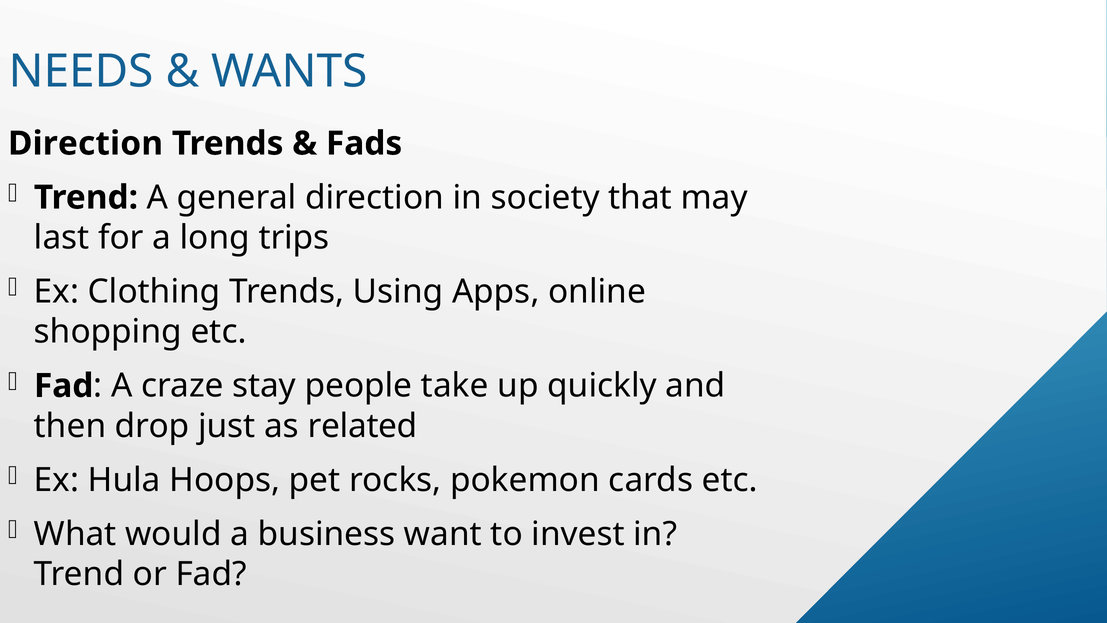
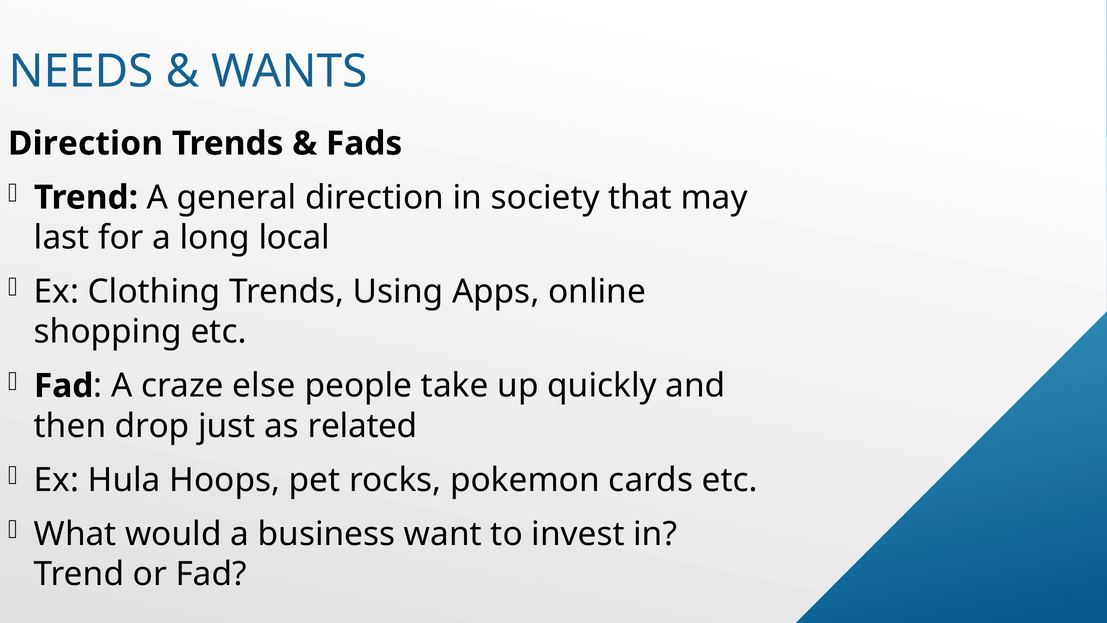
trips: trips -> local (294, 238)
stay: stay -> else (264, 386)
